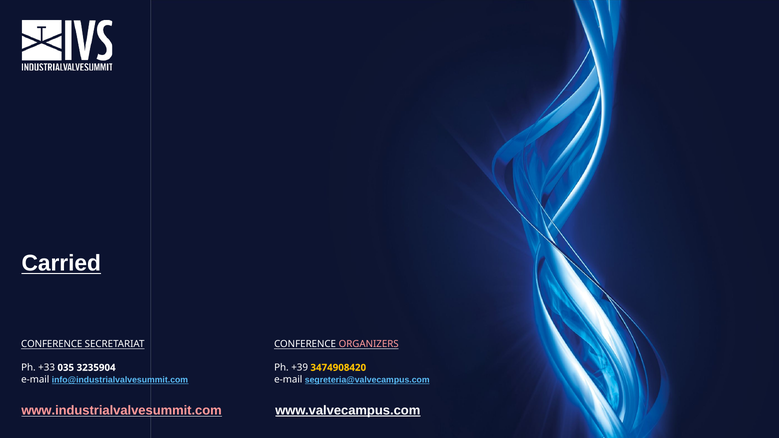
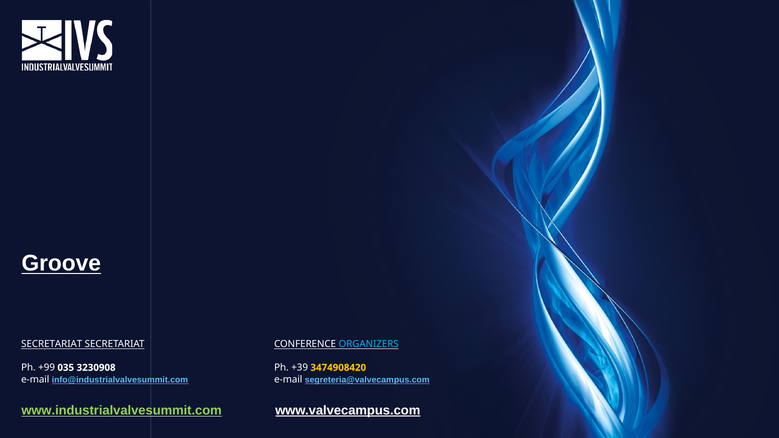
Carried: Carried -> Groove (61, 264)
CONFERENCE: CONFERENCE -> SECRETARIAT (52, 344)
ORGANIZERS colour: pink -> light blue (369, 344)
+33: +33 -> +99 (47, 368)
3235904: 3235904 -> 3230908 (96, 368)
www.industrialvalvesummit.com colour: pink -> light green (122, 411)
